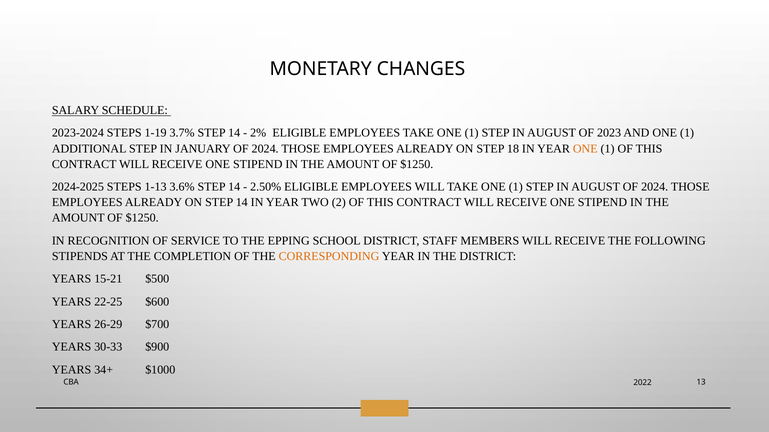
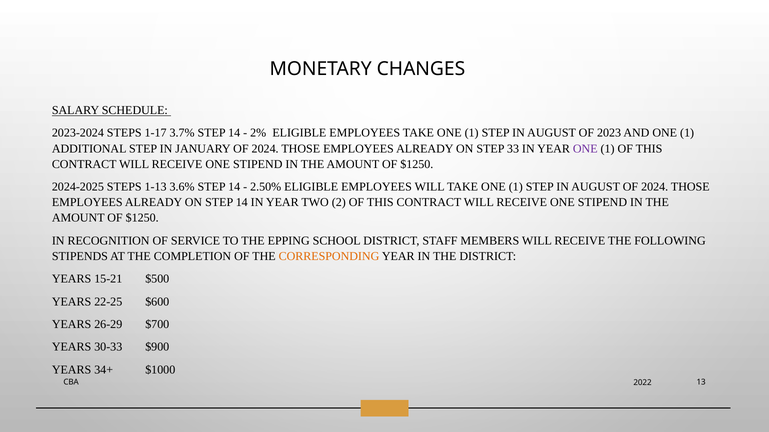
1-19: 1-19 -> 1-17 (156, 133)
18: 18 -> 33 (513, 149)
ONE colour: orange -> purple (585, 149)
